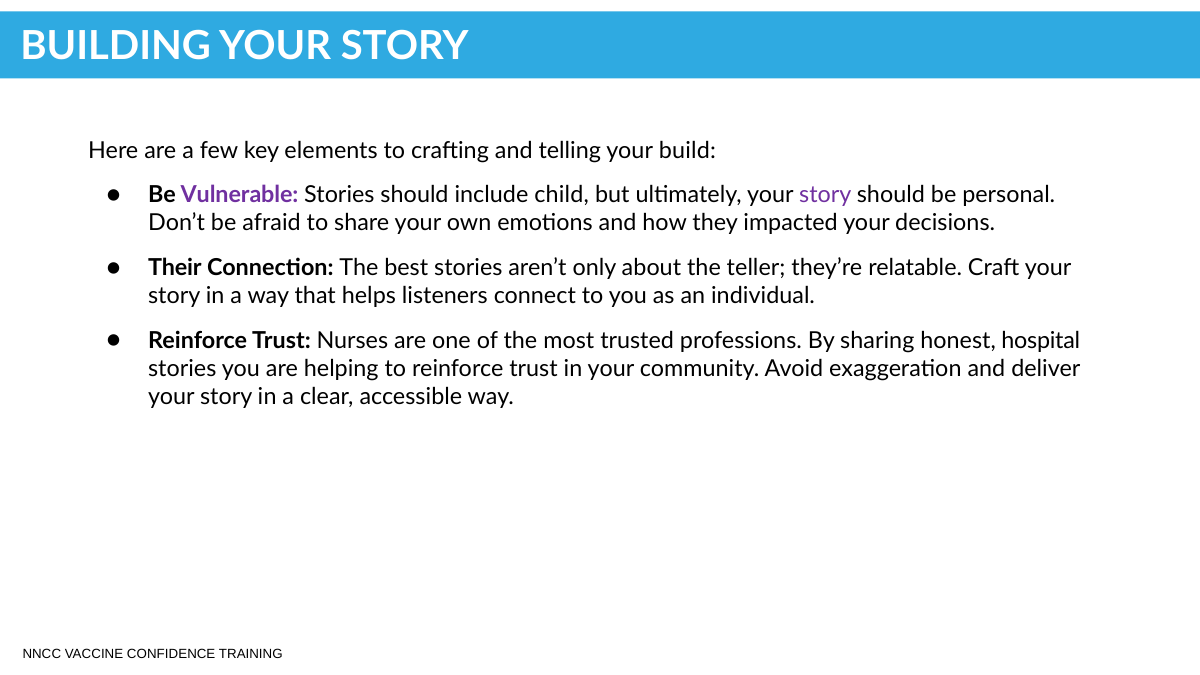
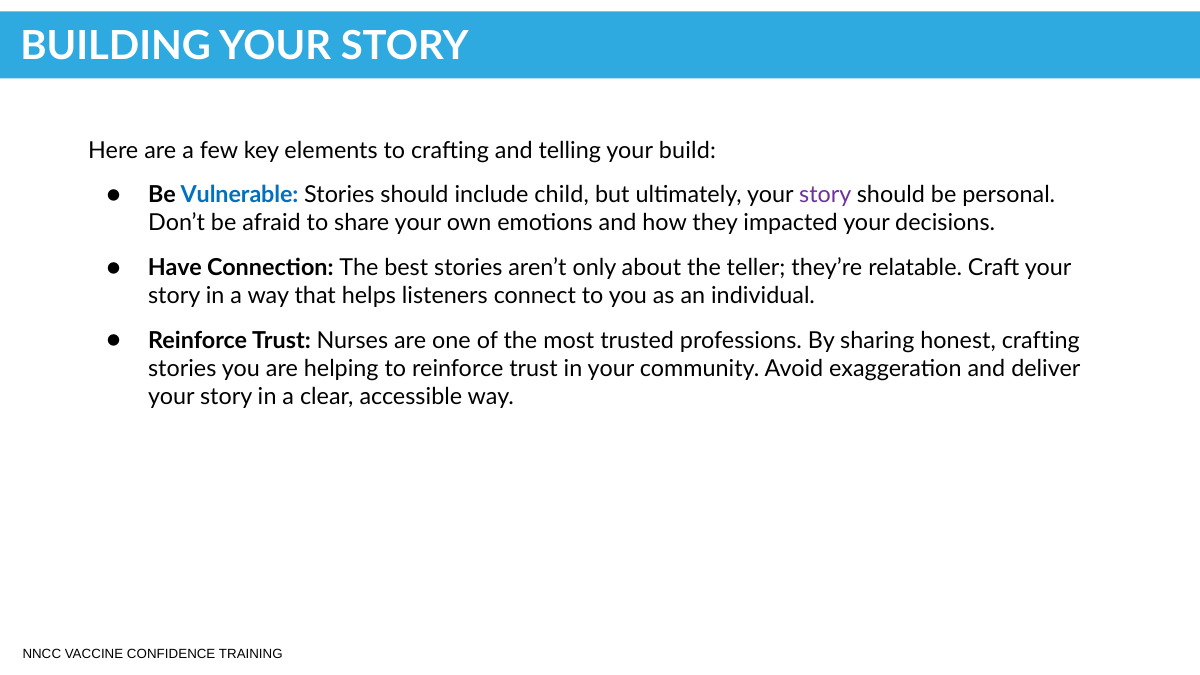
Vulnerable colour: purple -> blue (240, 195)
Their: Their -> Have (175, 268)
honest hospital: hospital -> crafting (1041, 340)
